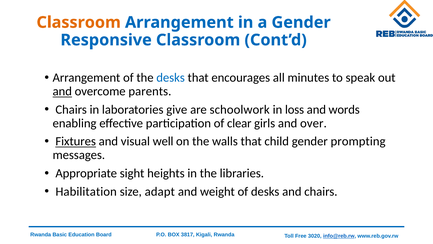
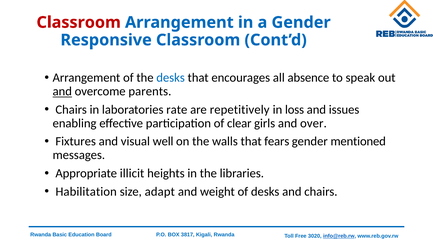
Classroom colour: orange -> red (79, 22)
minutes: minutes -> absence (308, 78)
give: give -> rate (177, 109)
schoolwork: schoolwork -> repetitively (240, 109)
words: words -> issues (344, 109)
Fixtures underline: present -> none (76, 141)
child: child -> fears (277, 141)
prompting: prompting -> mentioned (358, 141)
sight: sight -> illicit (132, 173)
